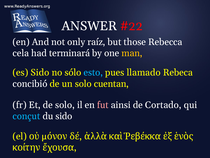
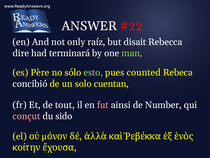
those: those -> disait (135, 42)
cela: cela -> dire (21, 53)
man colour: yellow -> light green (132, 53)
es Sido: Sido -> Père (40, 72)
esto colour: light blue -> light green (93, 72)
llamado: llamado -> counted (144, 72)
de solo: solo -> tout (65, 105)
Cortado: Cortado -> Number (163, 105)
conçut colour: light blue -> pink (26, 116)
